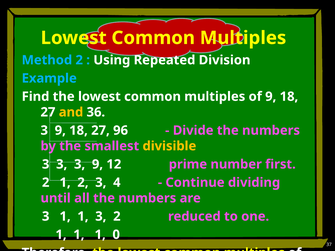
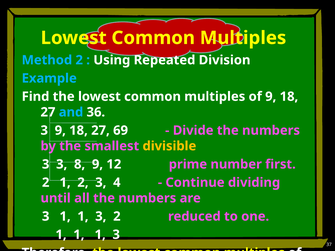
and colour: yellow -> light blue (71, 112)
96: 96 -> 69 (121, 131)
3 3 3: 3 -> 8 (80, 164)
1 1 1 0: 0 -> 3 (116, 235)
